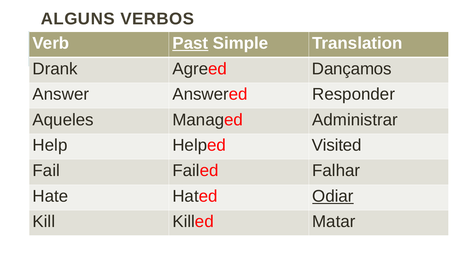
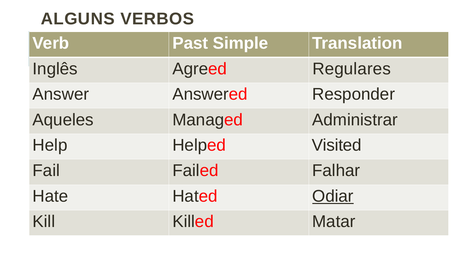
Past underline: present -> none (190, 43)
Drank: Drank -> Inglês (55, 69)
Dançamos: Dançamos -> Regulares (352, 69)
